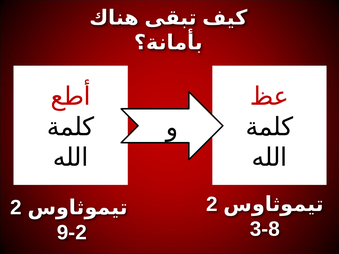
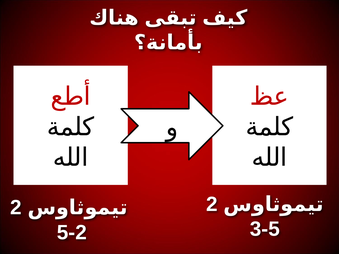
3-8: 3-8 -> 3-5 (265, 229)
9-2: 9-2 -> 5-2 (72, 233)
